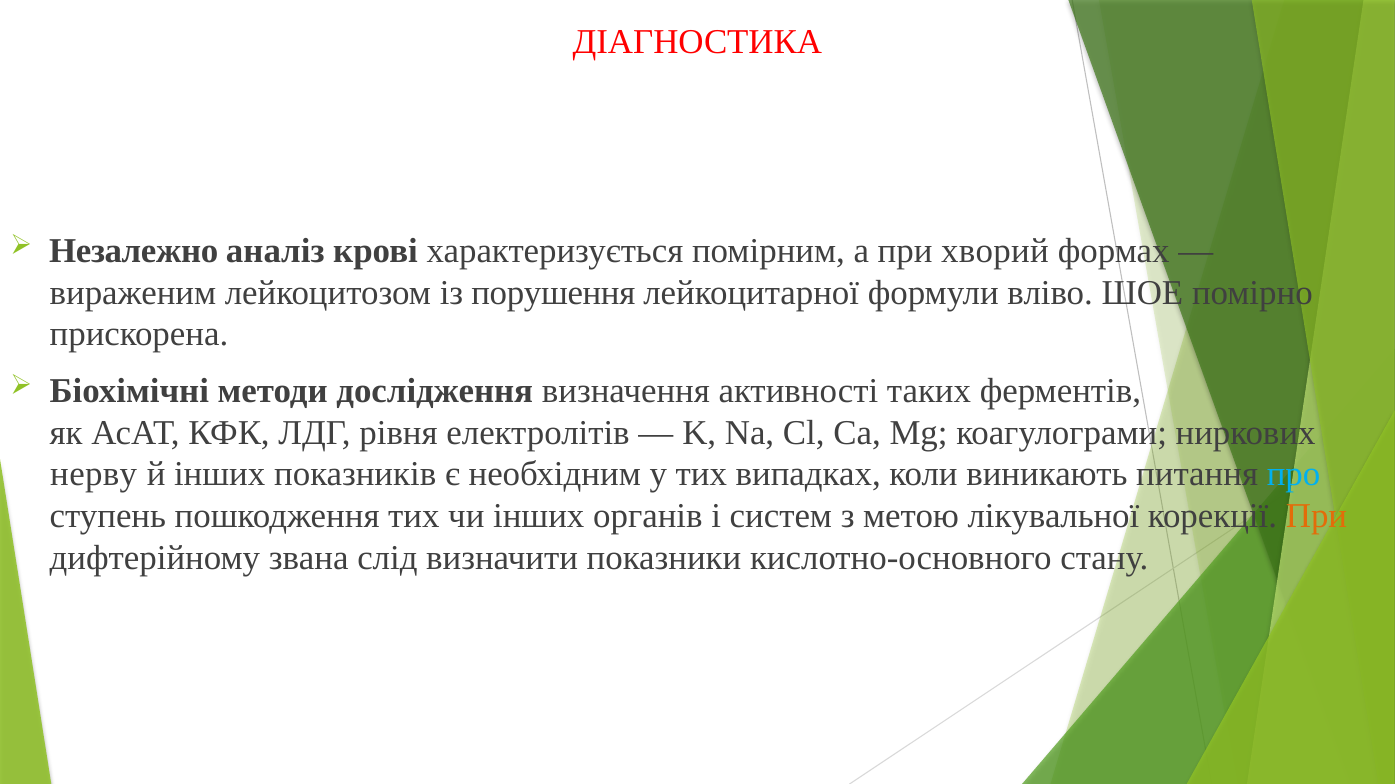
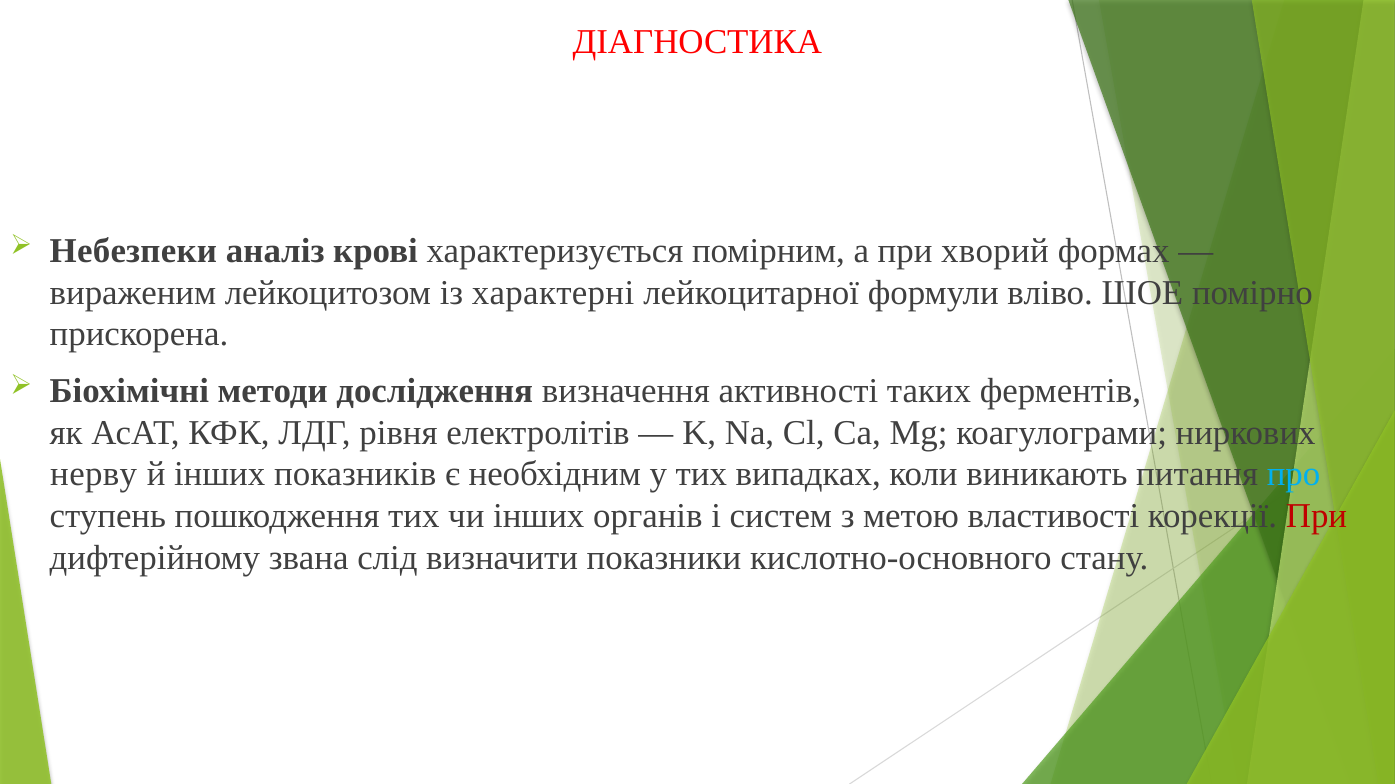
Незалежно: Незалежно -> Небезпеки (133, 251)
порушення: порушення -> характерні (553, 293)
лікувальної: лікувальної -> властивості (1053, 517)
При colour: orange -> red (1316, 517)
